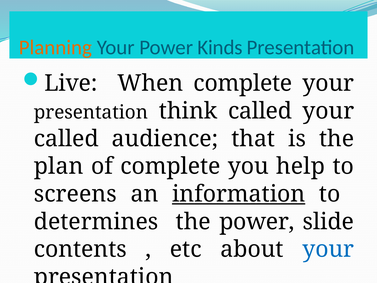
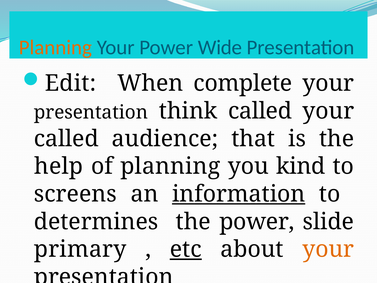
Kinds: Kinds -> Wide (220, 47)
Live: Live -> Edit (71, 83)
plan: plan -> help (59, 166)
of complete: complete -> planning (170, 166)
help: help -> kind (301, 166)
contents: contents -> primary (80, 249)
etc underline: none -> present (186, 249)
your colour: blue -> orange (328, 249)
